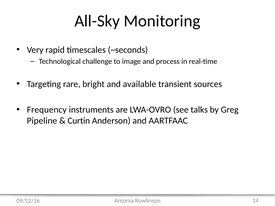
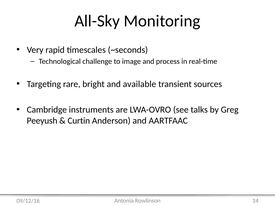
Frequency: Frequency -> Cambridge (47, 110)
Pipeline: Pipeline -> Peeyush (42, 121)
